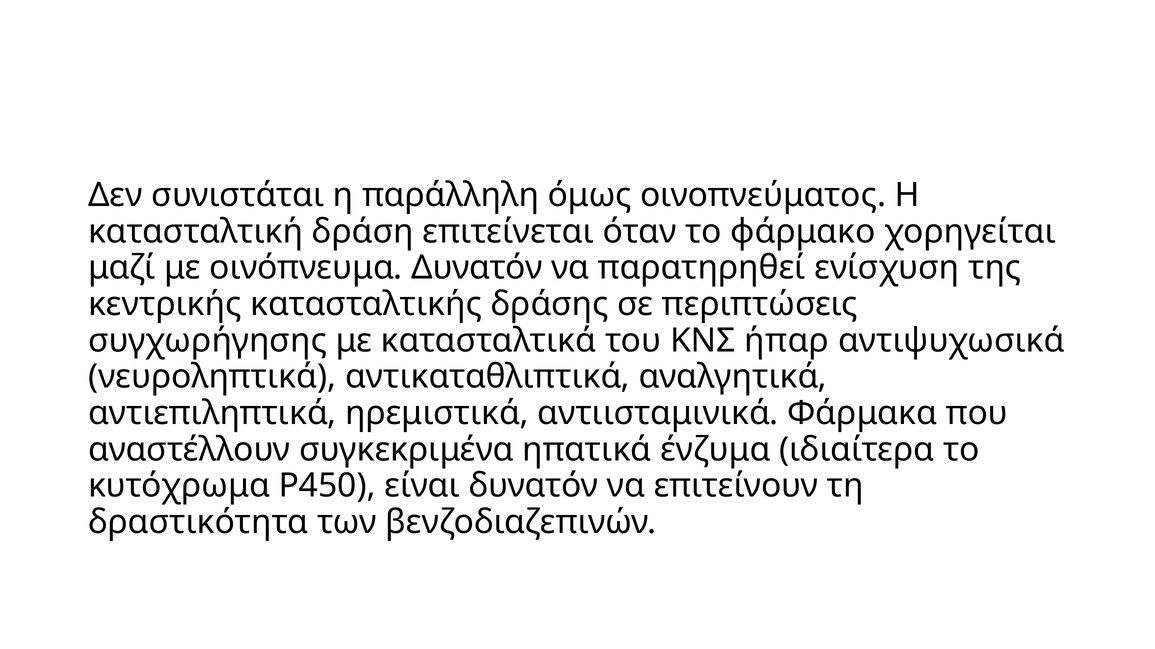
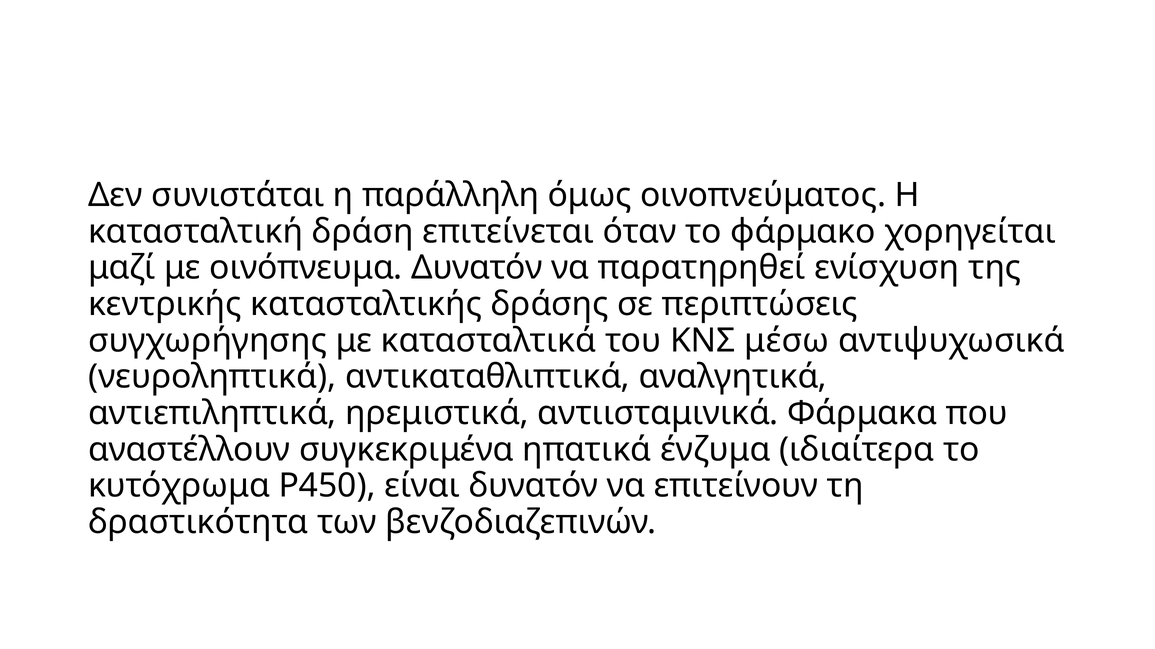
ήπαρ: ήπαρ -> μέσω (787, 341)
